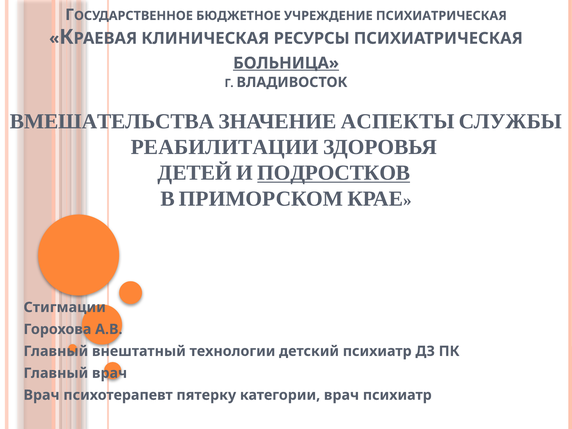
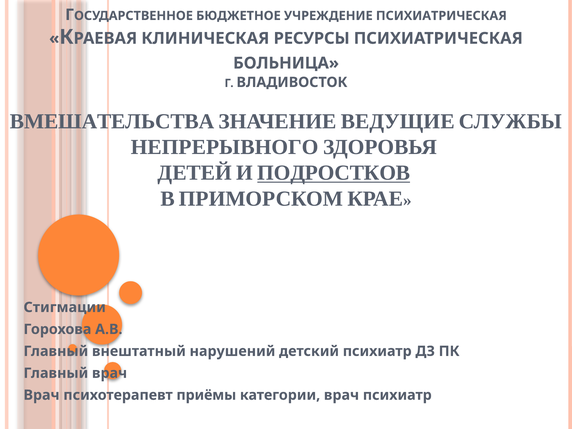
БОЛЬНИЦА underline: present -> none (286, 63)
АСПЕКТЫ: АСПЕКТЫ -> ВЕДУЩИЕ (398, 121)
РЕАБИЛИТАЦИИ: РЕАБИЛИТАЦИИ -> НЕПРЕРЫВНОГО (225, 147)
технологии: технологии -> нарушений (232, 351)
пятерку: пятерку -> приёмы (206, 395)
